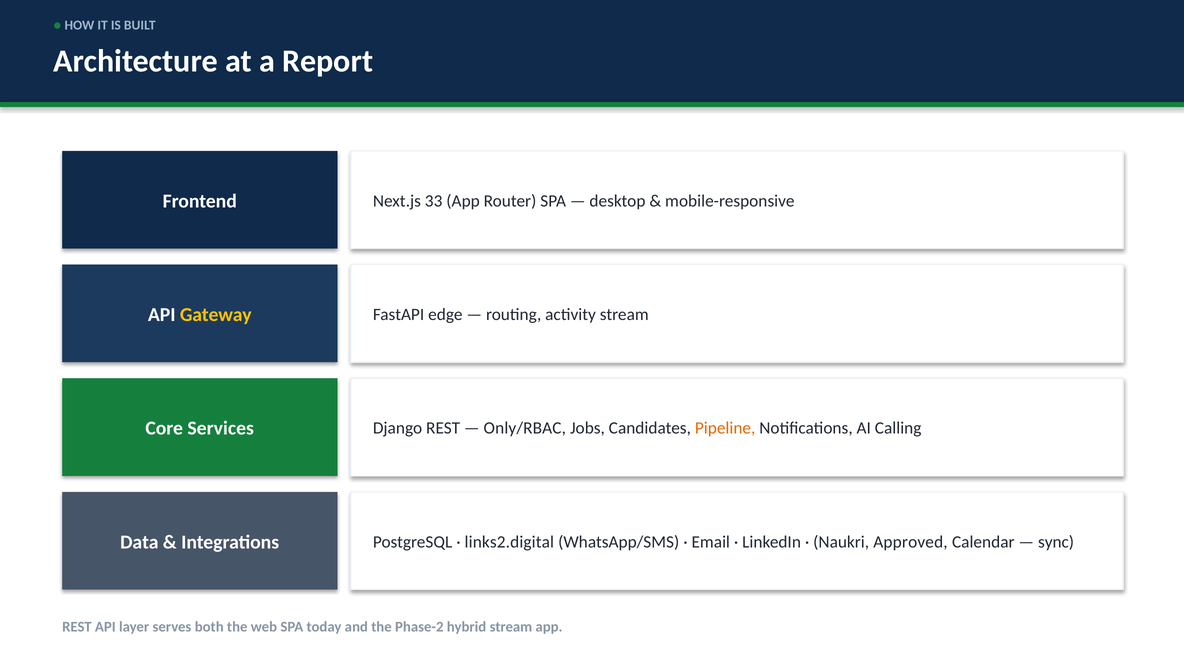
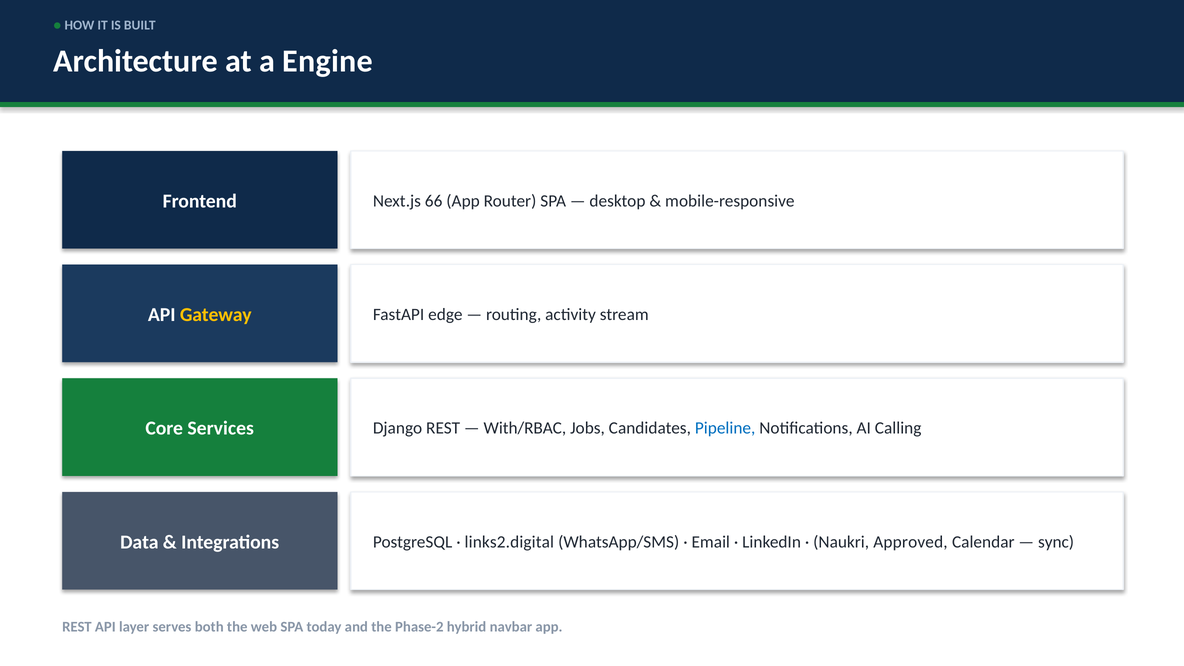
Report: Report -> Engine (327, 61)
33: 33 -> 66 (434, 201)
Only/RBAC: Only/RBAC -> With/RBAC (525, 428)
Pipeline colour: orange -> blue (725, 428)
hybrid stream: stream -> navbar (511, 627)
